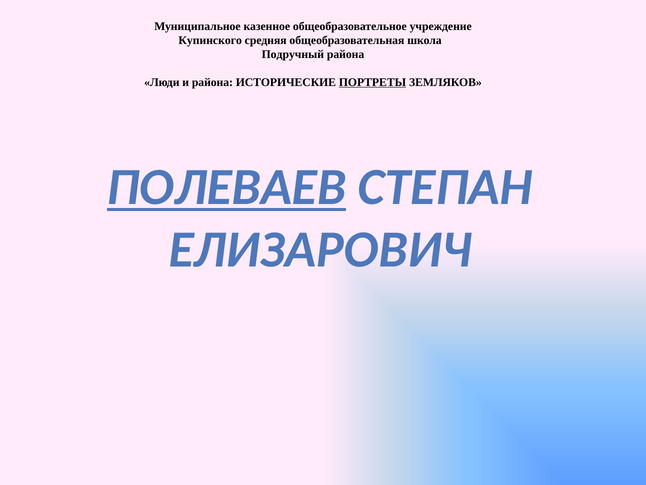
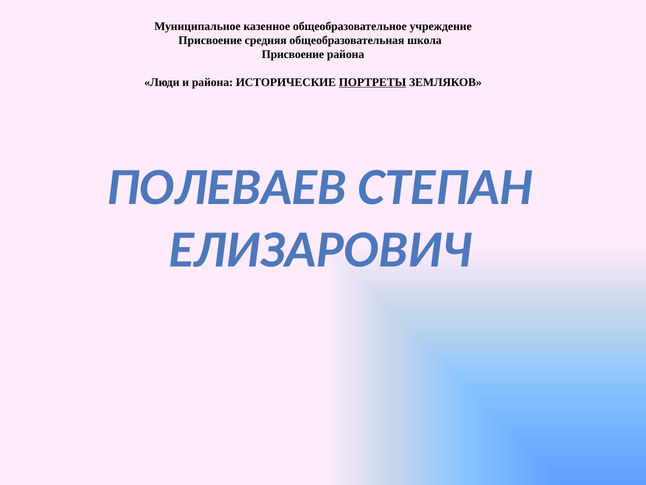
Купинского: Купинского -> Присвоение (210, 40)
Подручный: Подручный -> Присвоение (293, 54)
ПОЛЕВАЕВ underline: present -> none (227, 187)
